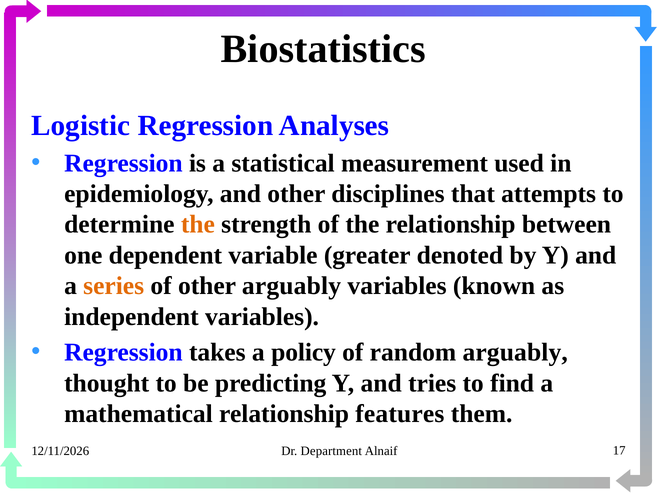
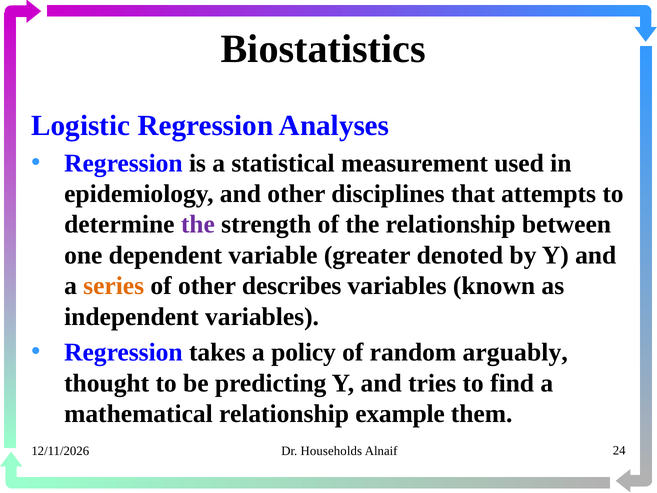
the colour: orange -> purple (198, 224)
other arguably: arguably -> describes (292, 286)
features: features -> example (400, 414)
Department: Department -> Households (331, 451)
17: 17 -> 24 (619, 451)
